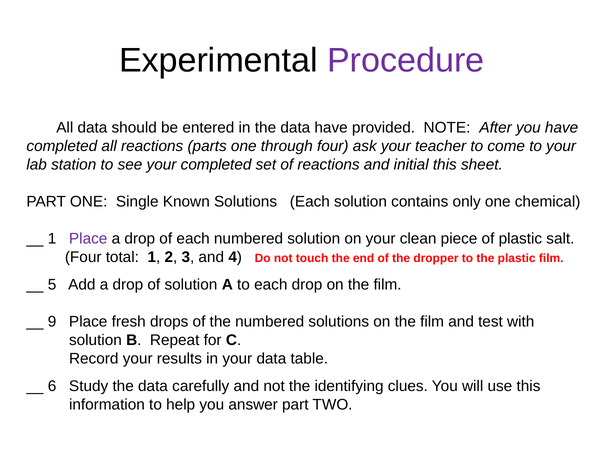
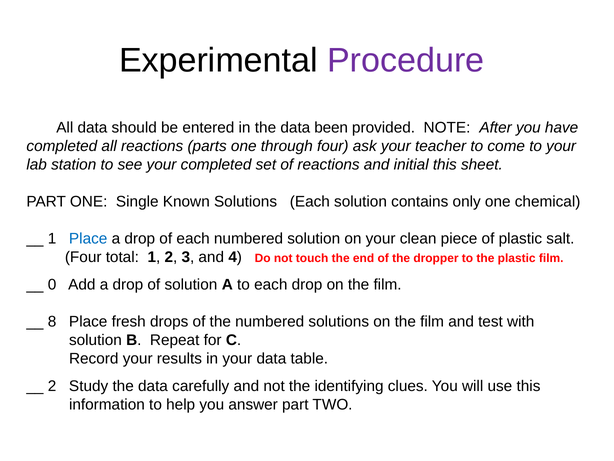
data have: have -> been (331, 128)
Place colour: purple -> blue (88, 238)
5: 5 -> 0 (52, 284)
9: 9 -> 8 (52, 321)
6: 6 -> 2 (52, 386)
